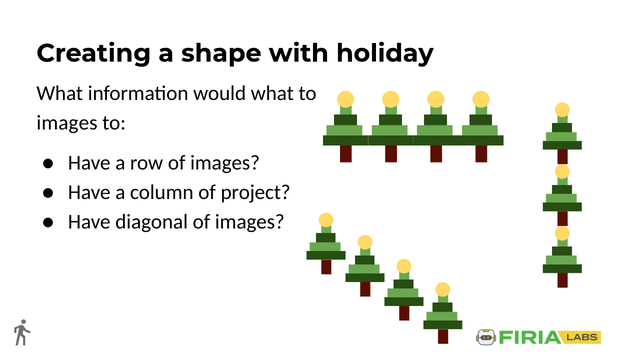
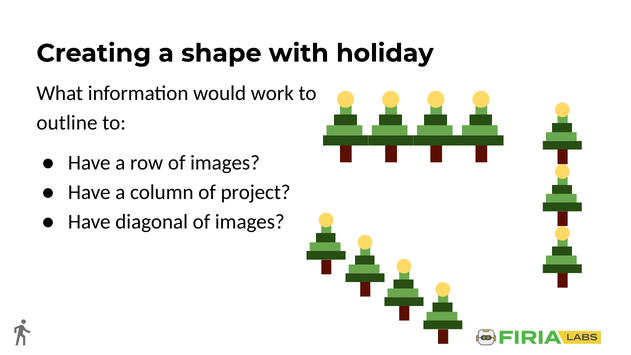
would what: what -> work (272, 93)
images: images -> outline (67, 123)
